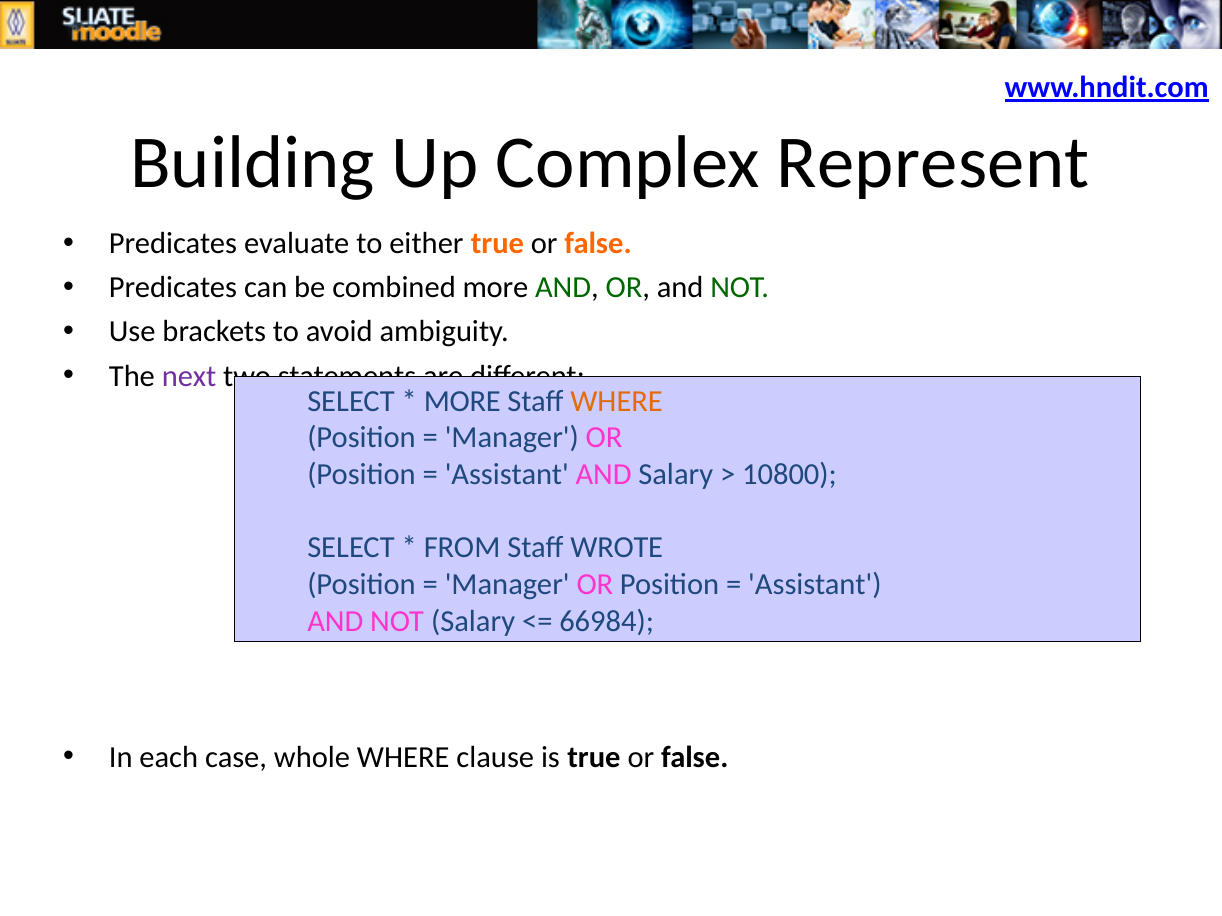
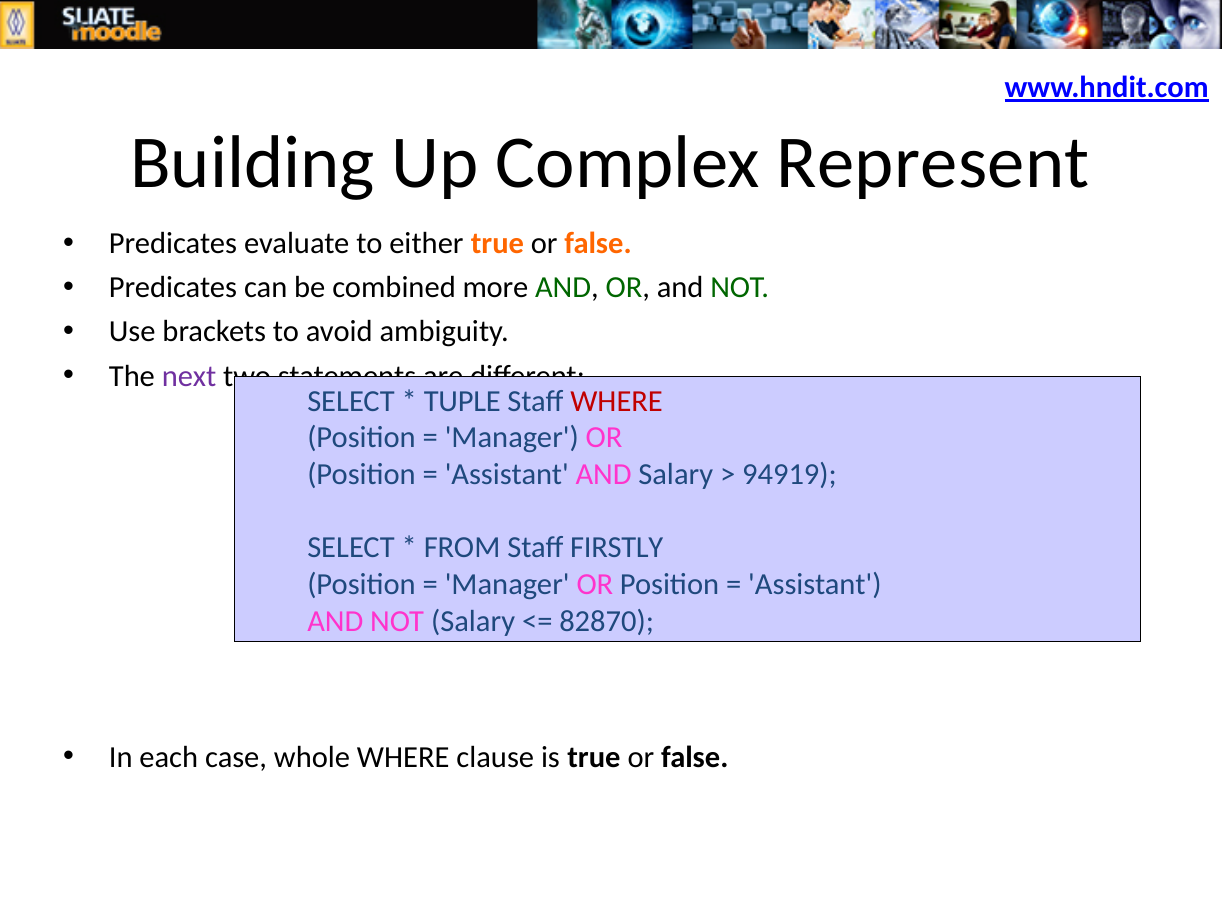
MORE: MORE -> TUPLE (462, 401)
WHERE colour: orange -> red (617, 401)
10800: 10800 -> 94919 (790, 475)
WROTE: WROTE -> FIRSTLY (617, 548)
66984: 66984 -> 82870 (607, 621)
